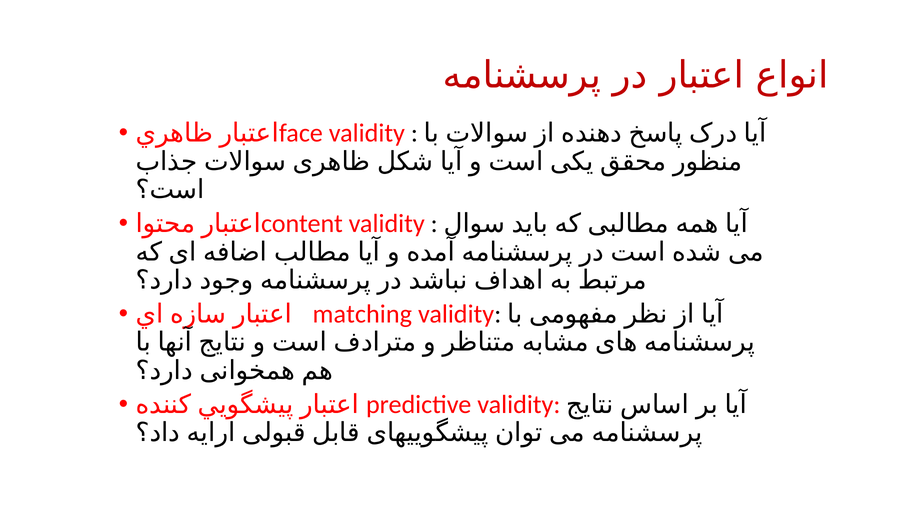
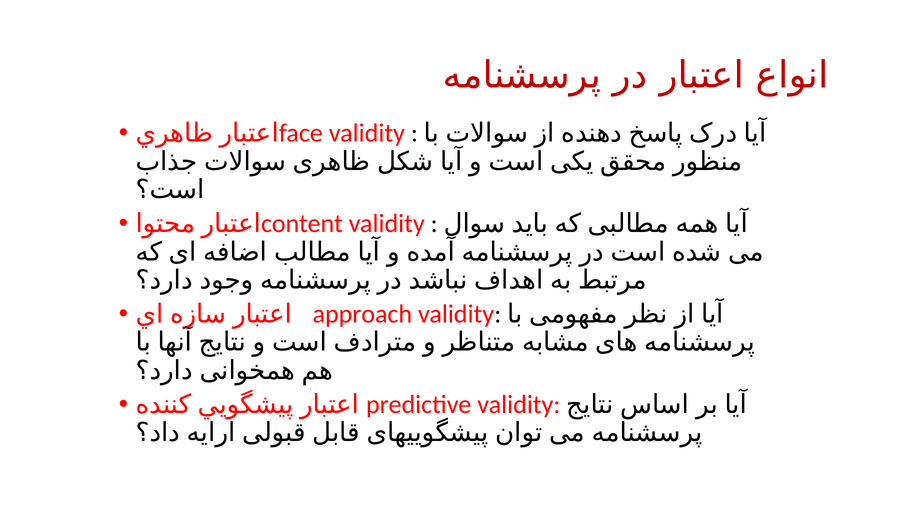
matching: matching -> approach (362, 314)
